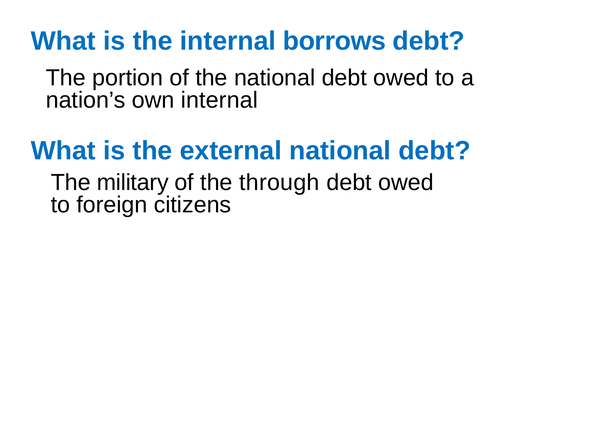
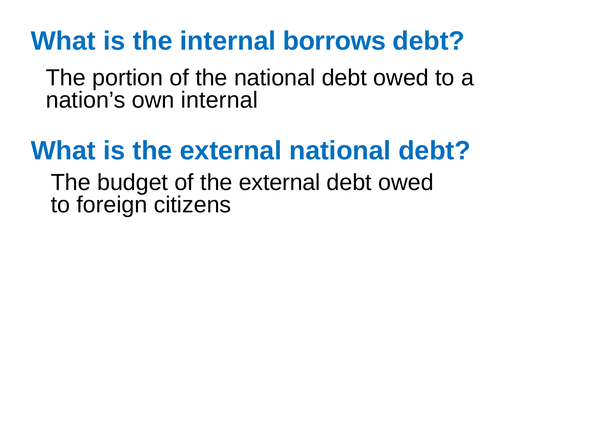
military: military -> budget (133, 183)
of the through: through -> external (280, 183)
